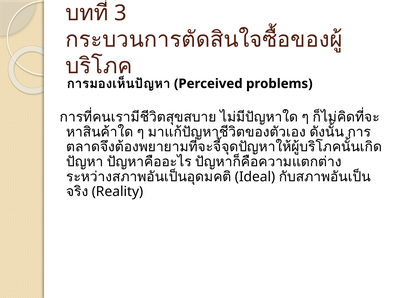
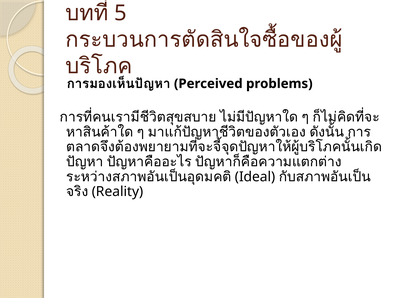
3: 3 -> 5 (121, 13)
